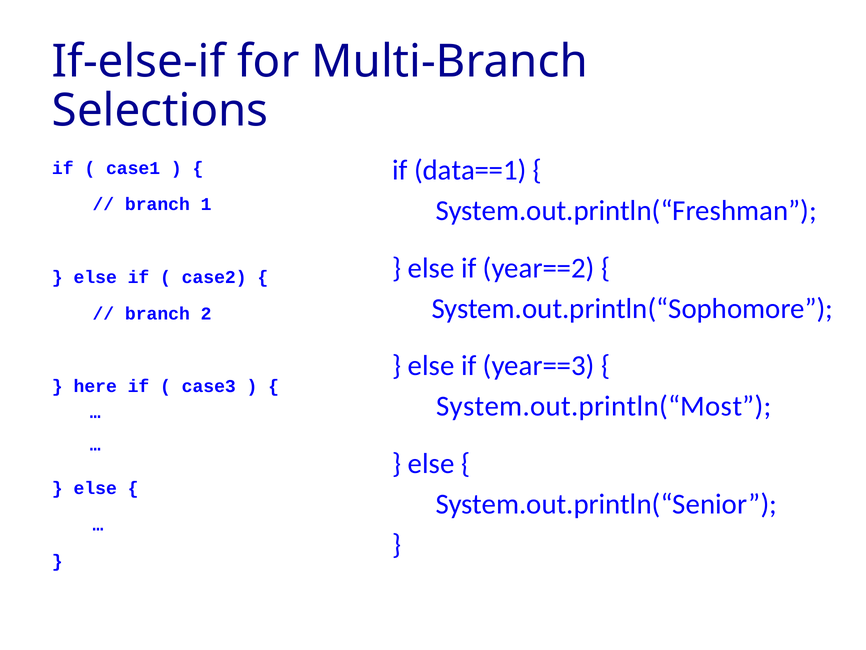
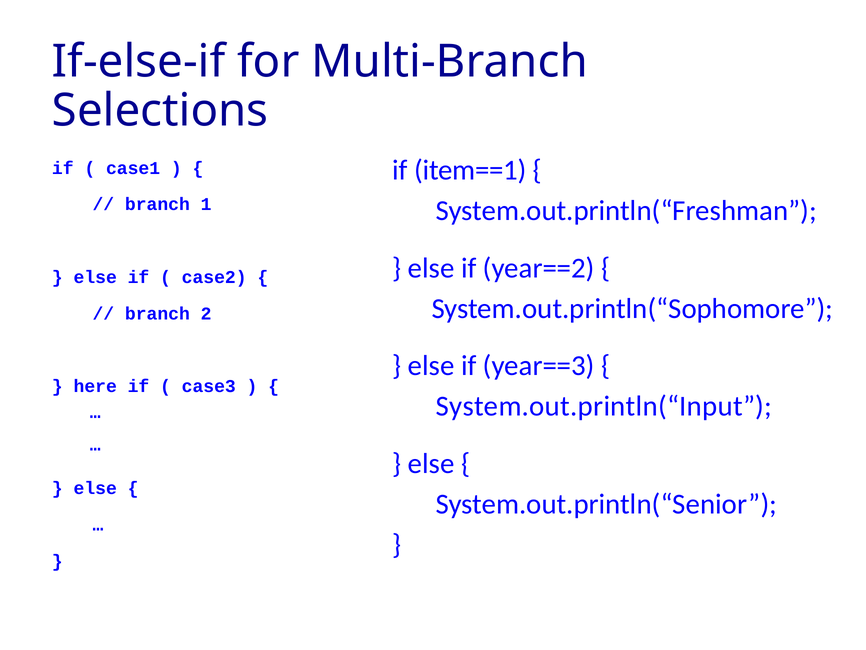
data==1: data==1 -> item==1 (470, 170)
System.out.println(“Most: System.out.println(“Most -> System.out.println(“Input (604, 406)
